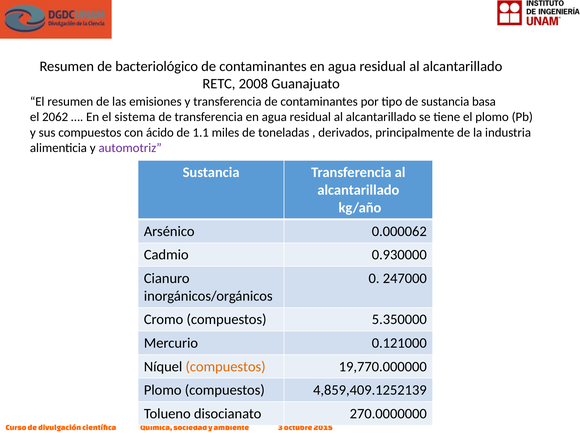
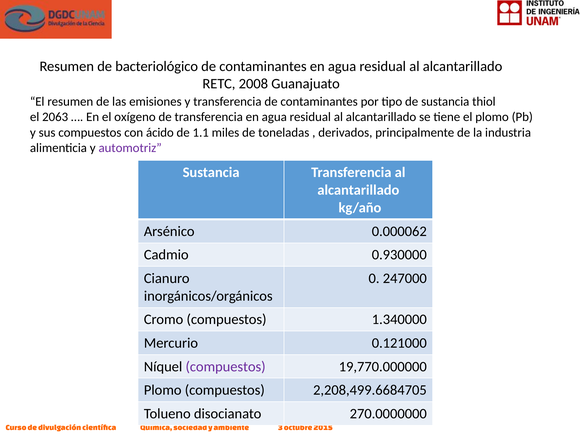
basa: basa -> thiol (484, 102)
2062: 2062 -> 2063 (55, 117)
sistema: sistema -> oxígeno (135, 117)
5.350000: 5.350000 -> 1.340000 (399, 320)
compuestos colour: orange -> purple (226, 367)
4,859,409.1252139: 4,859,409.1252139 -> 2,208,499.6684705 (370, 390)
